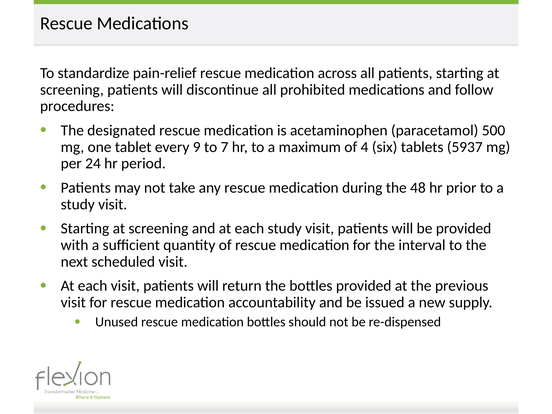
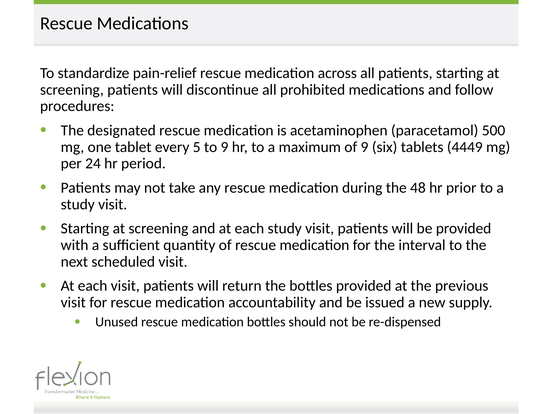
9: 9 -> 5 (197, 147)
to 7: 7 -> 9 (224, 147)
of 4: 4 -> 9 (365, 147)
5937: 5937 -> 4449 (465, 147)
